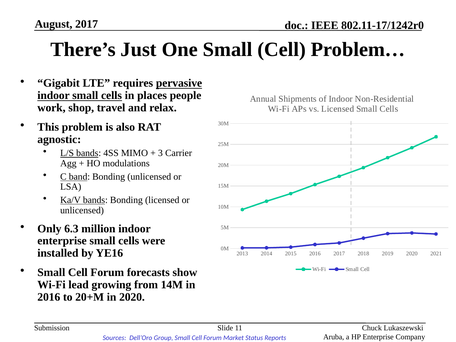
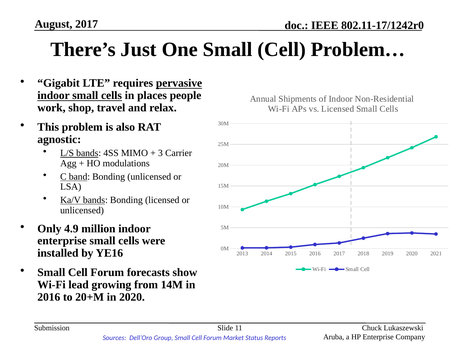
6.3: 6.3 -> 4.9 (71, 229)
